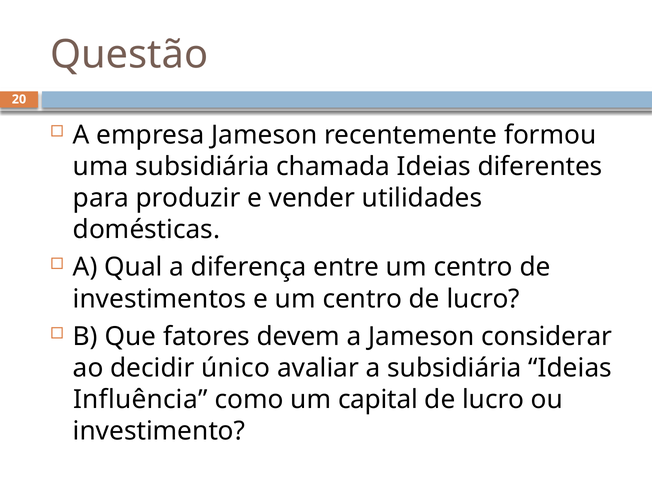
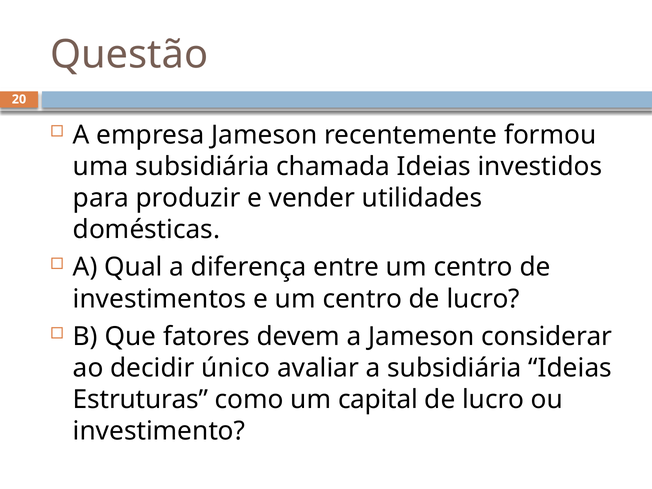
diferentes: diferentes -> investidos (540, 166)
Influência: Influência -> Estruturas (140, 400)
